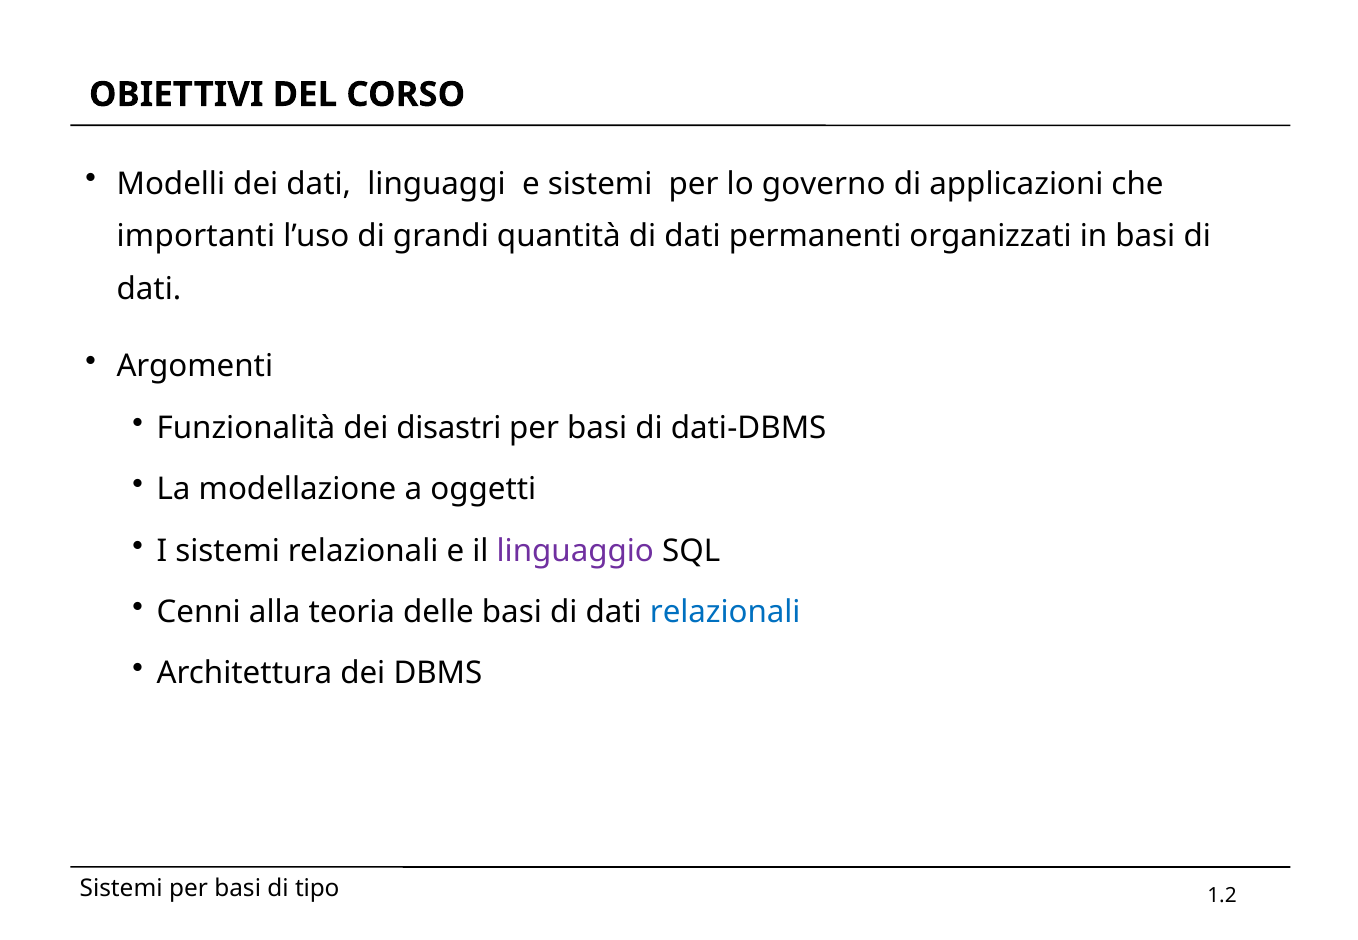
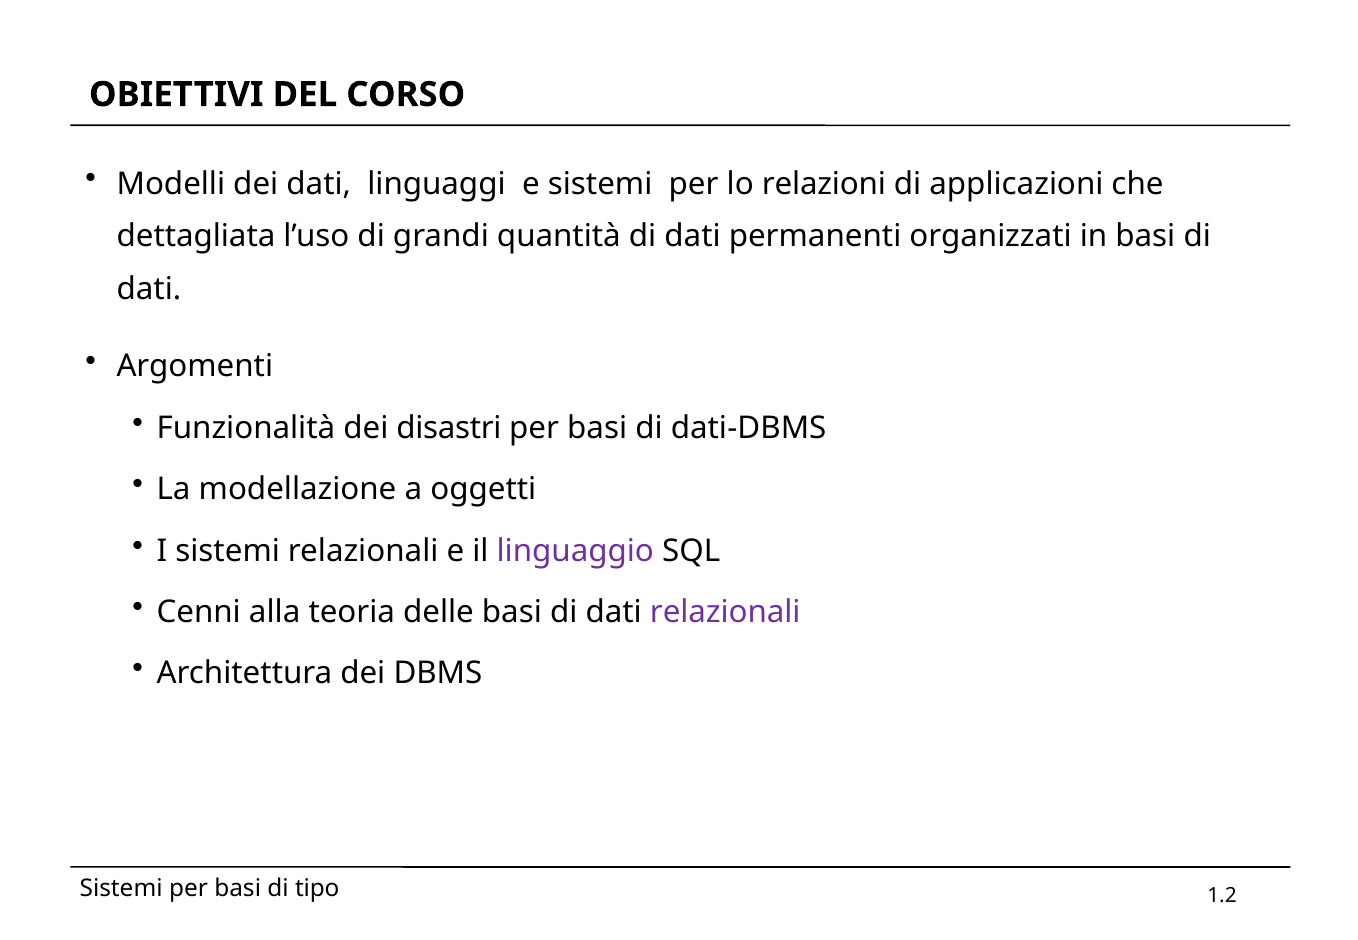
governo: governo -> relazioni (824, 184)
importanti: importanti -> dettagliata (196, 236)
relazionali colour: blue -> purple (725, 612)
